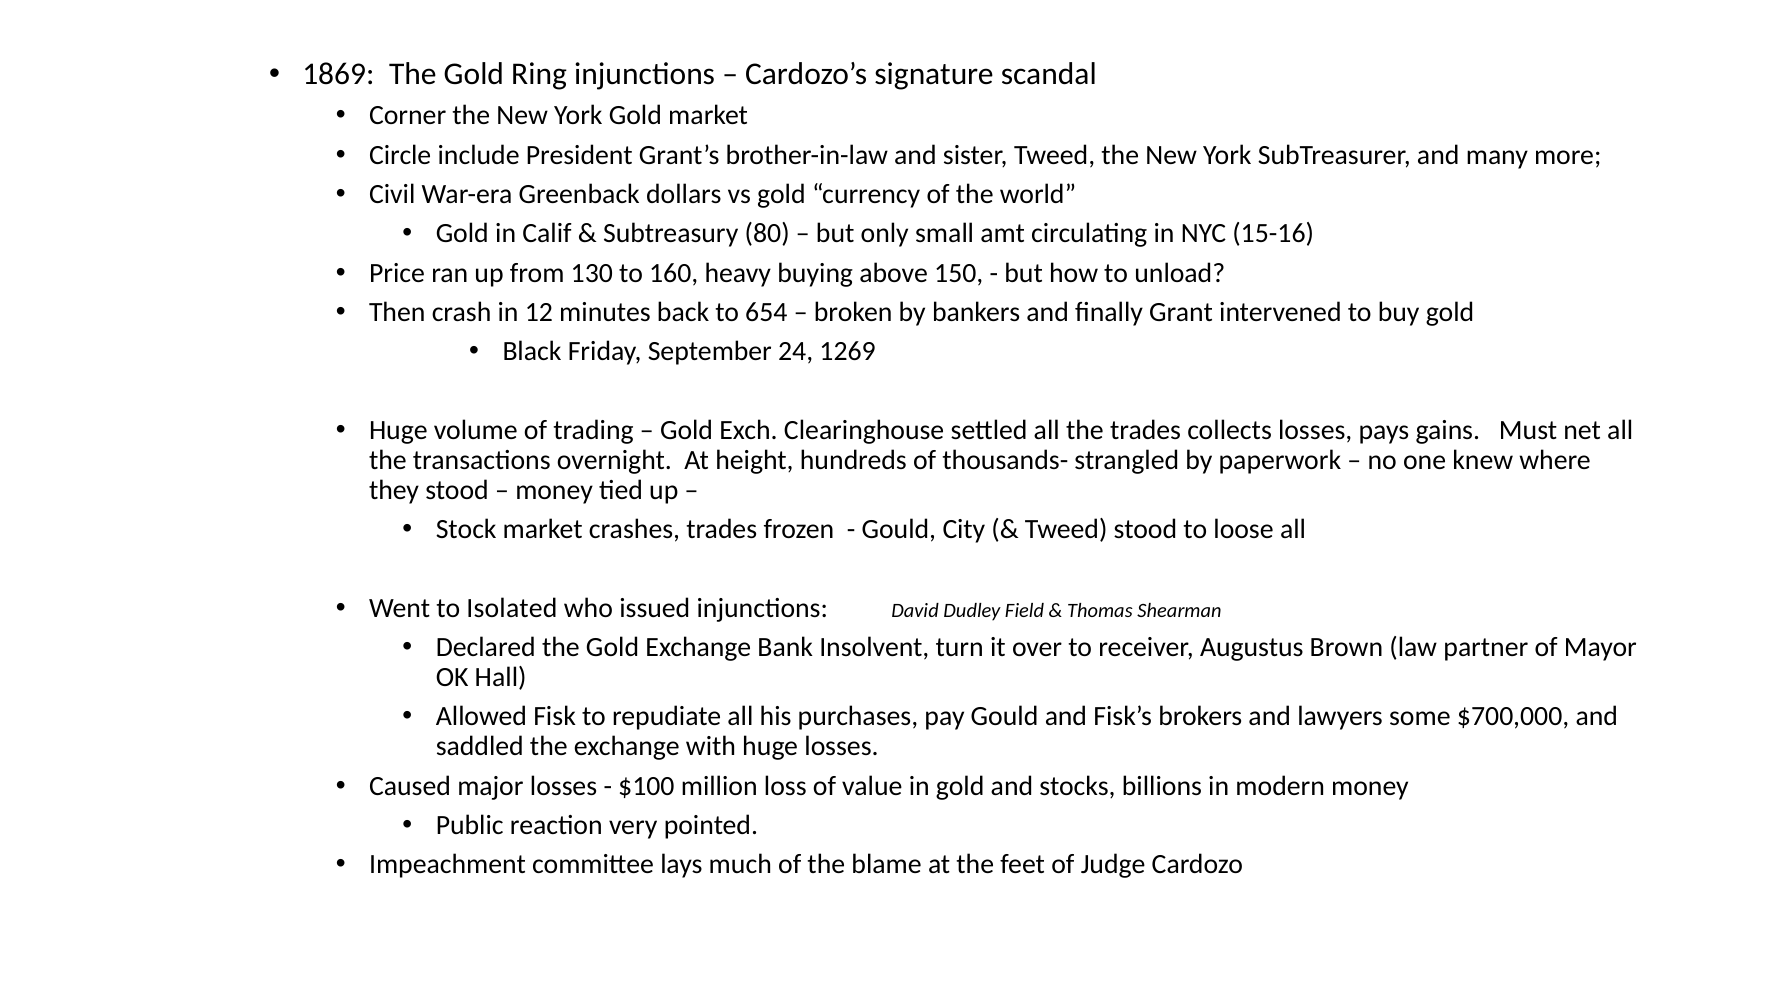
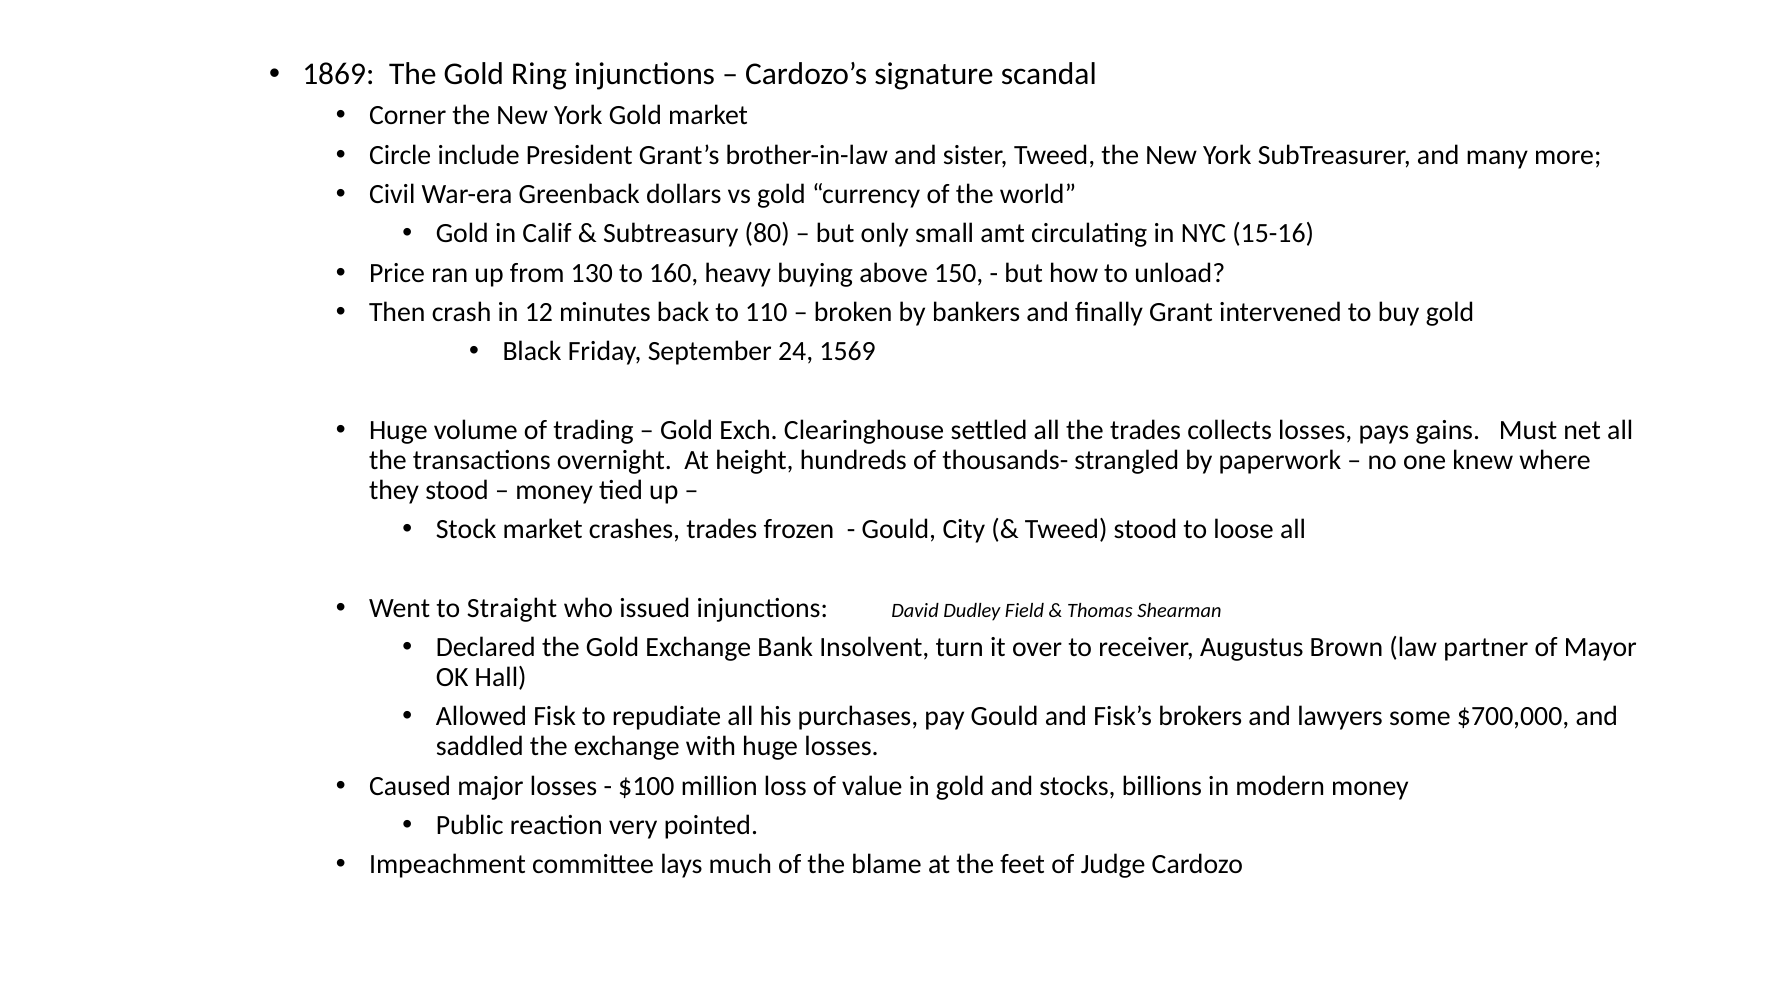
654: 654 -> 110 (766, 312)
1269: 1269 -> 1569 (848, 351)
Isolated: Isolated -> Straight (512, 608)
